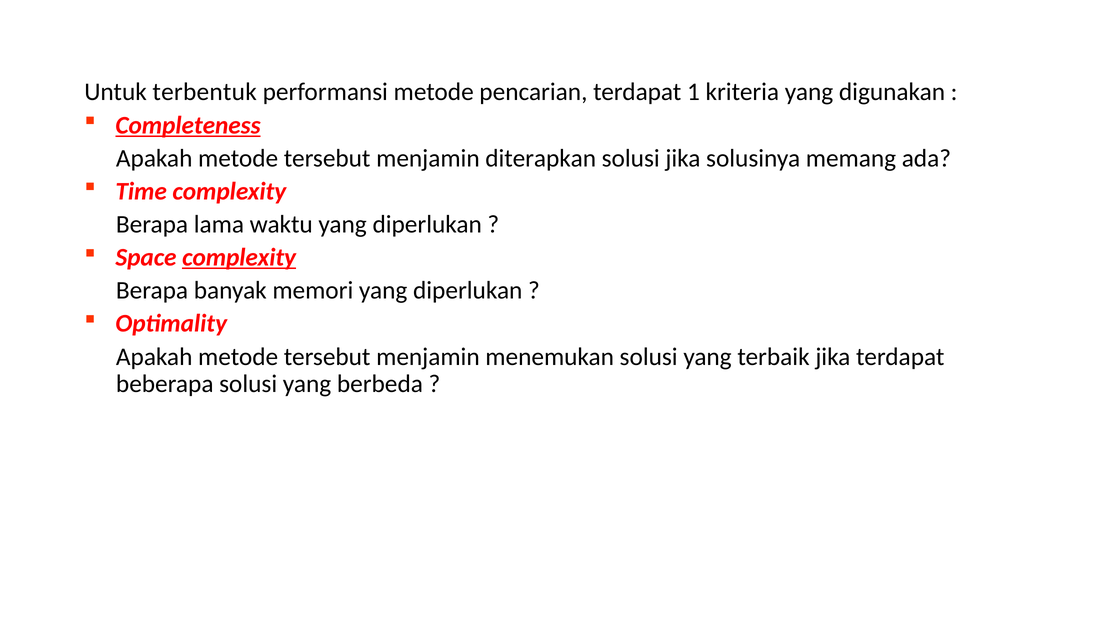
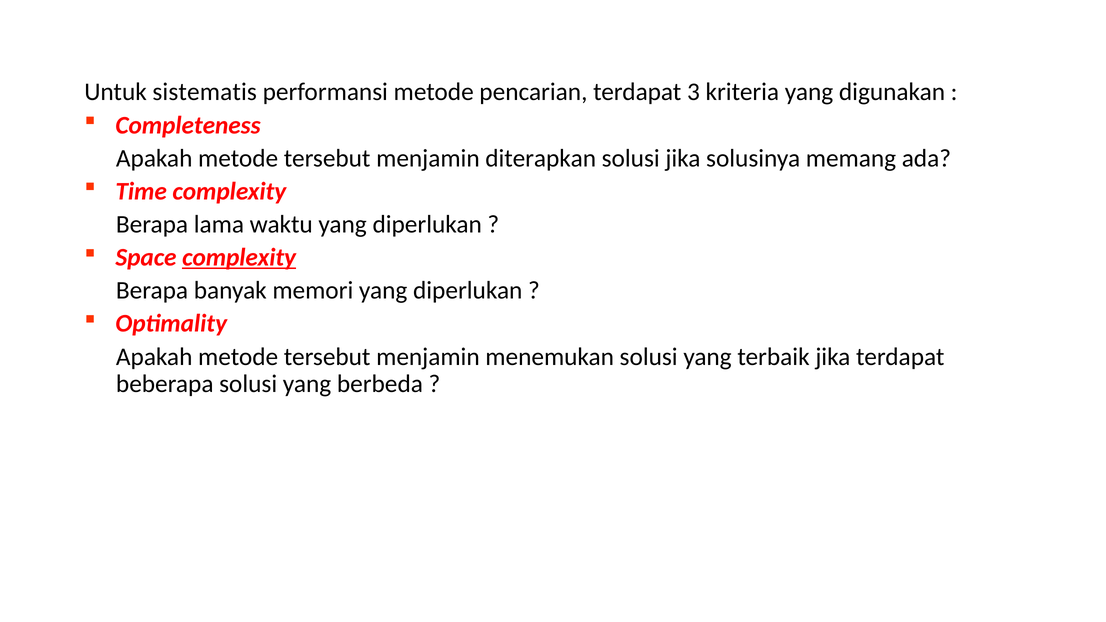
terbentuk: terbentuk -> sistematis (205, 92)
1: 1 -> 3 (693, 92)
Completeness underline: present -> none (188, 125)
